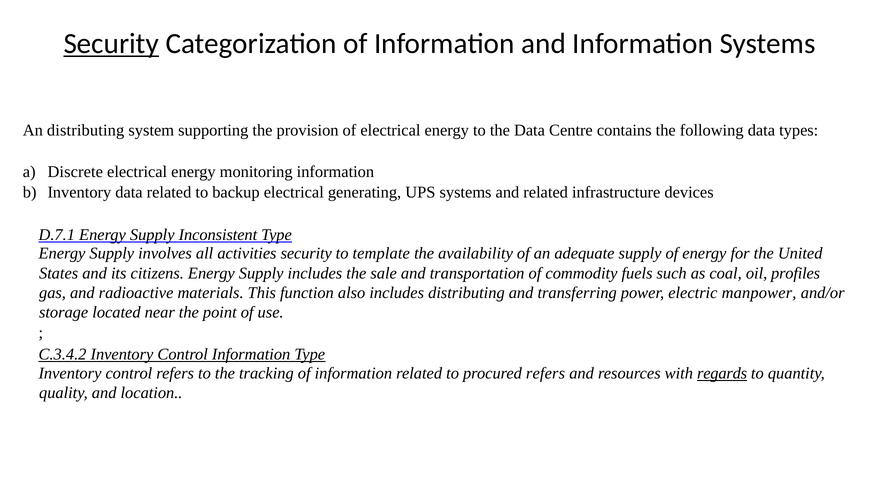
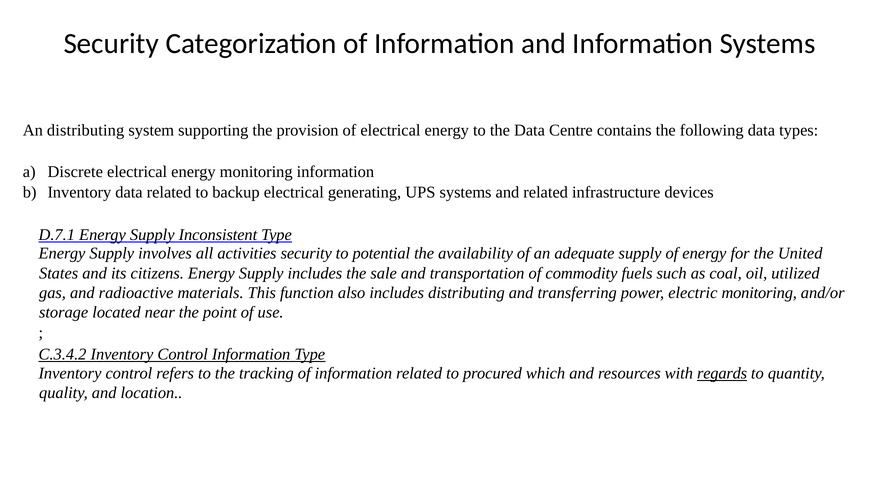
Security underline: present -> none (111, 44)
template: template -> potential (381, 253)
profiles: profiles -> utilized (796, 273)
electric manpower: manpower -> monitoring (759, 292)
procured refers: refers -> which (546, 373)
